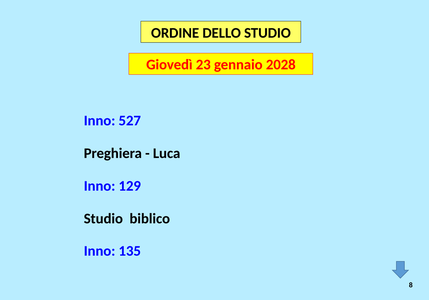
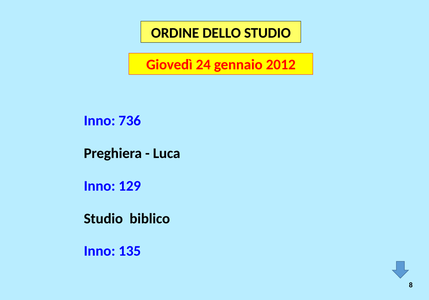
23: 23 -> 24 (203, 65)
2028: 2028 -> 2012 (281, 65)
527: 527 -> 736 (130, 121)
